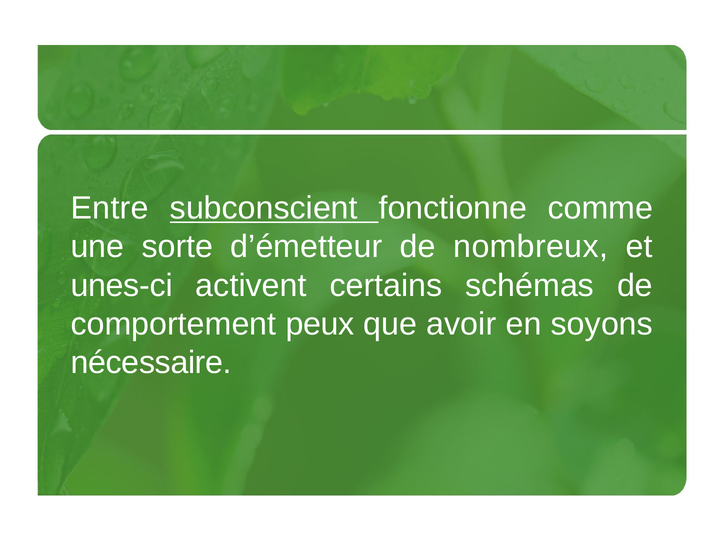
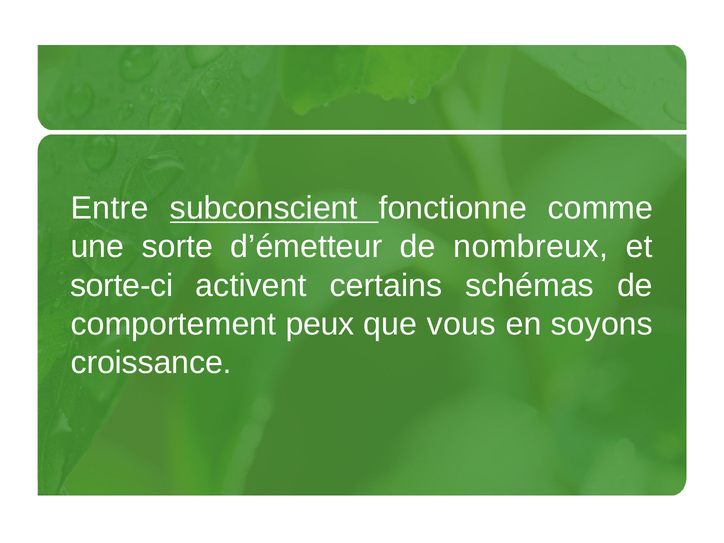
unes-ci: unes-ci -> sorte-ci (122, 285)
avoir: avoir -> vous (461, 324)
nécessaire: nécessaire -> croissance (151, 363)
